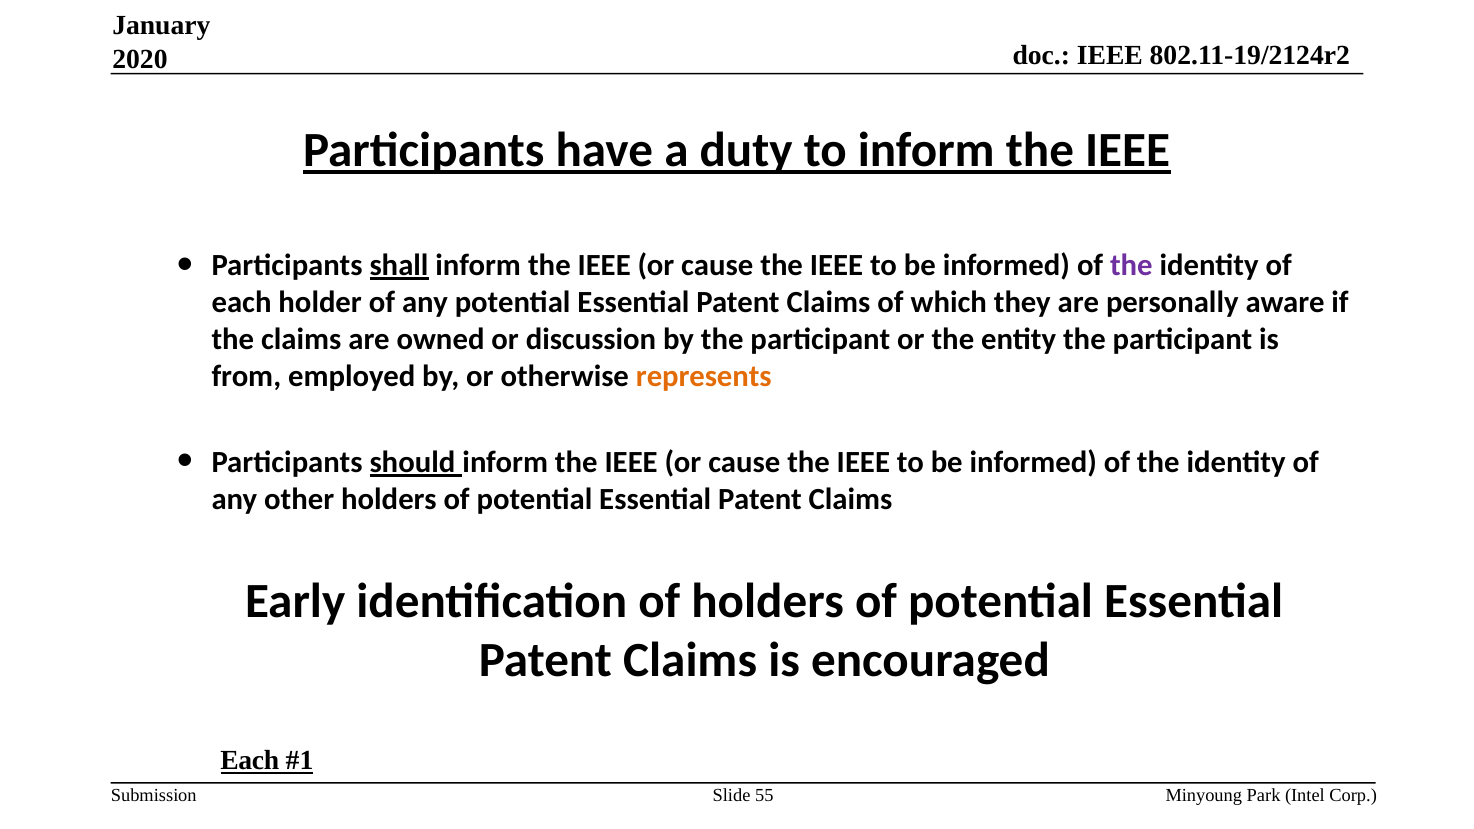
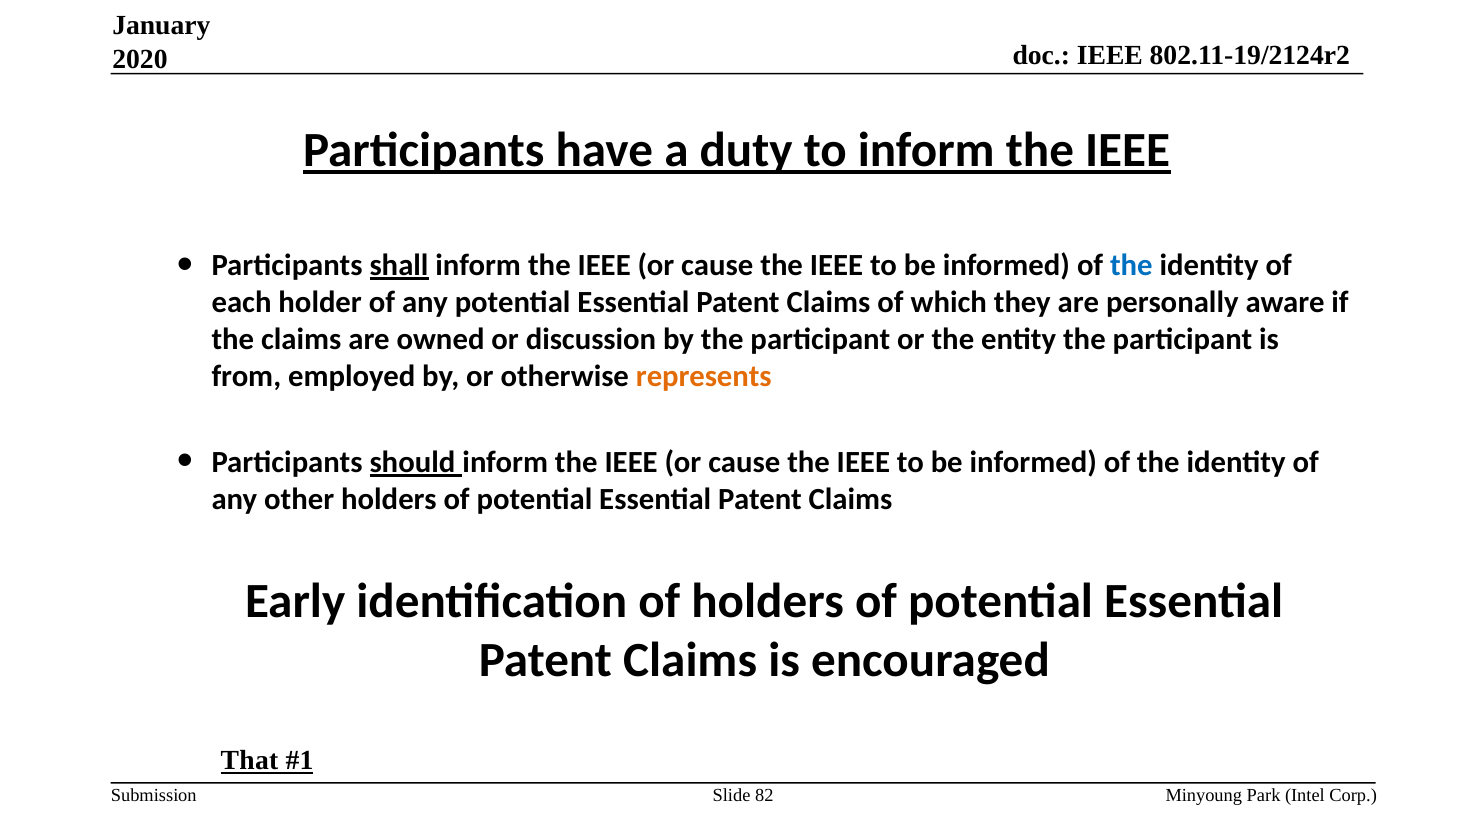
the colour: purple -> blue (1131, 266)
Each: Each -> That (250, 761)
55: 55 -> 82 (764, 795)
